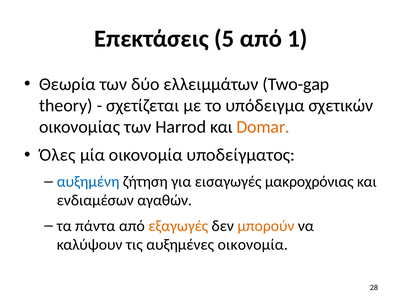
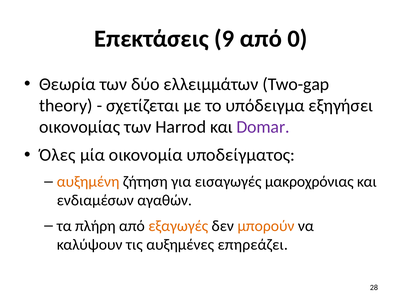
5: 5 -> 9 (224, 39)
1: 1 -> 0 (297, 39)
σχετικών: σχετικών -> εξηγήσει (341, 106)
Domar colour: orange -> purple (263, 127)
αυξημένη colour: blue -> orange (88, 182)
πάντα: πάντα -> πλήρη (95, 226)
αυξημένες οικονομία: οικονομία -> επηρεάζει (253, 245)
